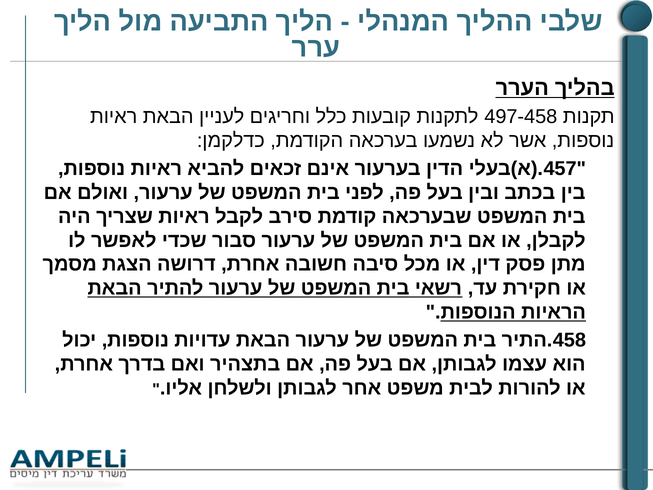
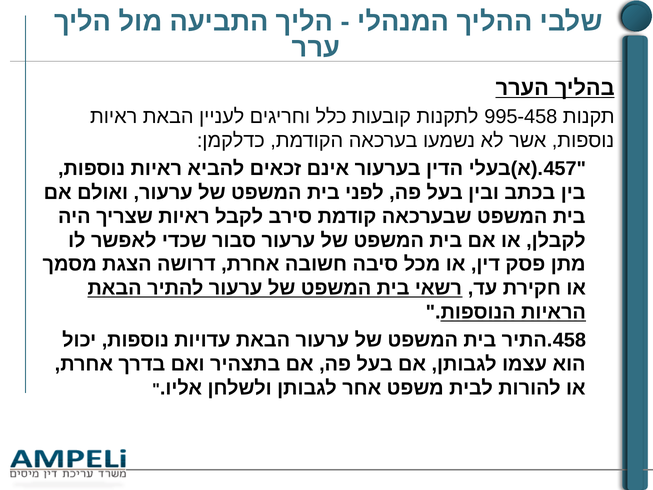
497-458: 497-458 -> 995-458 (521, 117)
